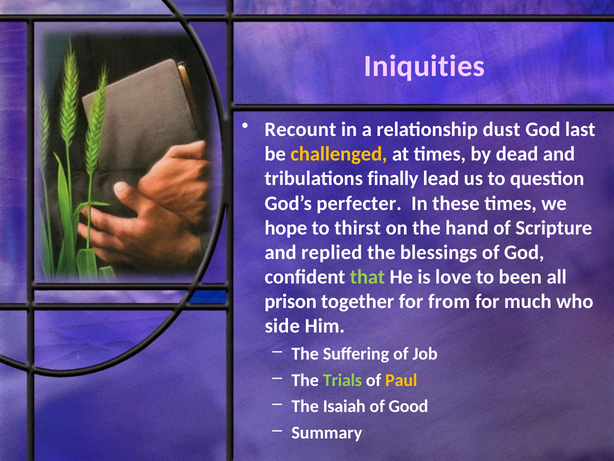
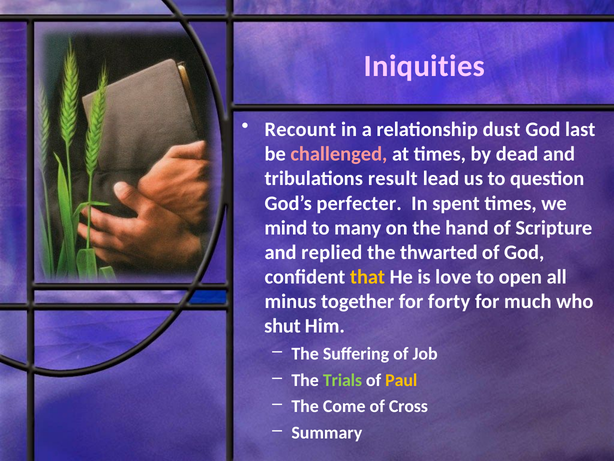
challenged colour: yellow -> pink (339, 154)
finally: finally -> result (393, 178)
these: these -> spent (456, 203)
hope: hope -> mind (286, 228)
thirst: thirst -> many (358, 228)
blessings: blessings -> thwarted (439, 252)
that colour: light green -> yellow (368, 277)
been: been -> open (520, 277)
prison: prison -> minus (290, 301)
from: from -> forty (449, 301)
side: side -> shut (282, 326)
Isaiah: Isaiah -> Come (344, 406)
Good: Good -> Cross (408, 406)
